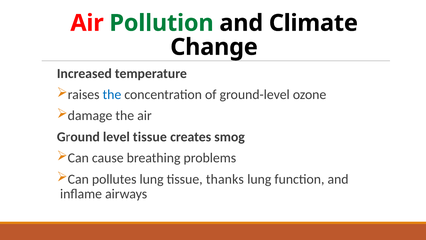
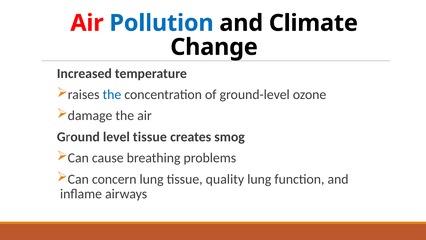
Pollution colour: green -> blue (162, 23)
pollutes: pollutes -> concern (114, 179)
thanks: thanks -> quality (225, 179)
